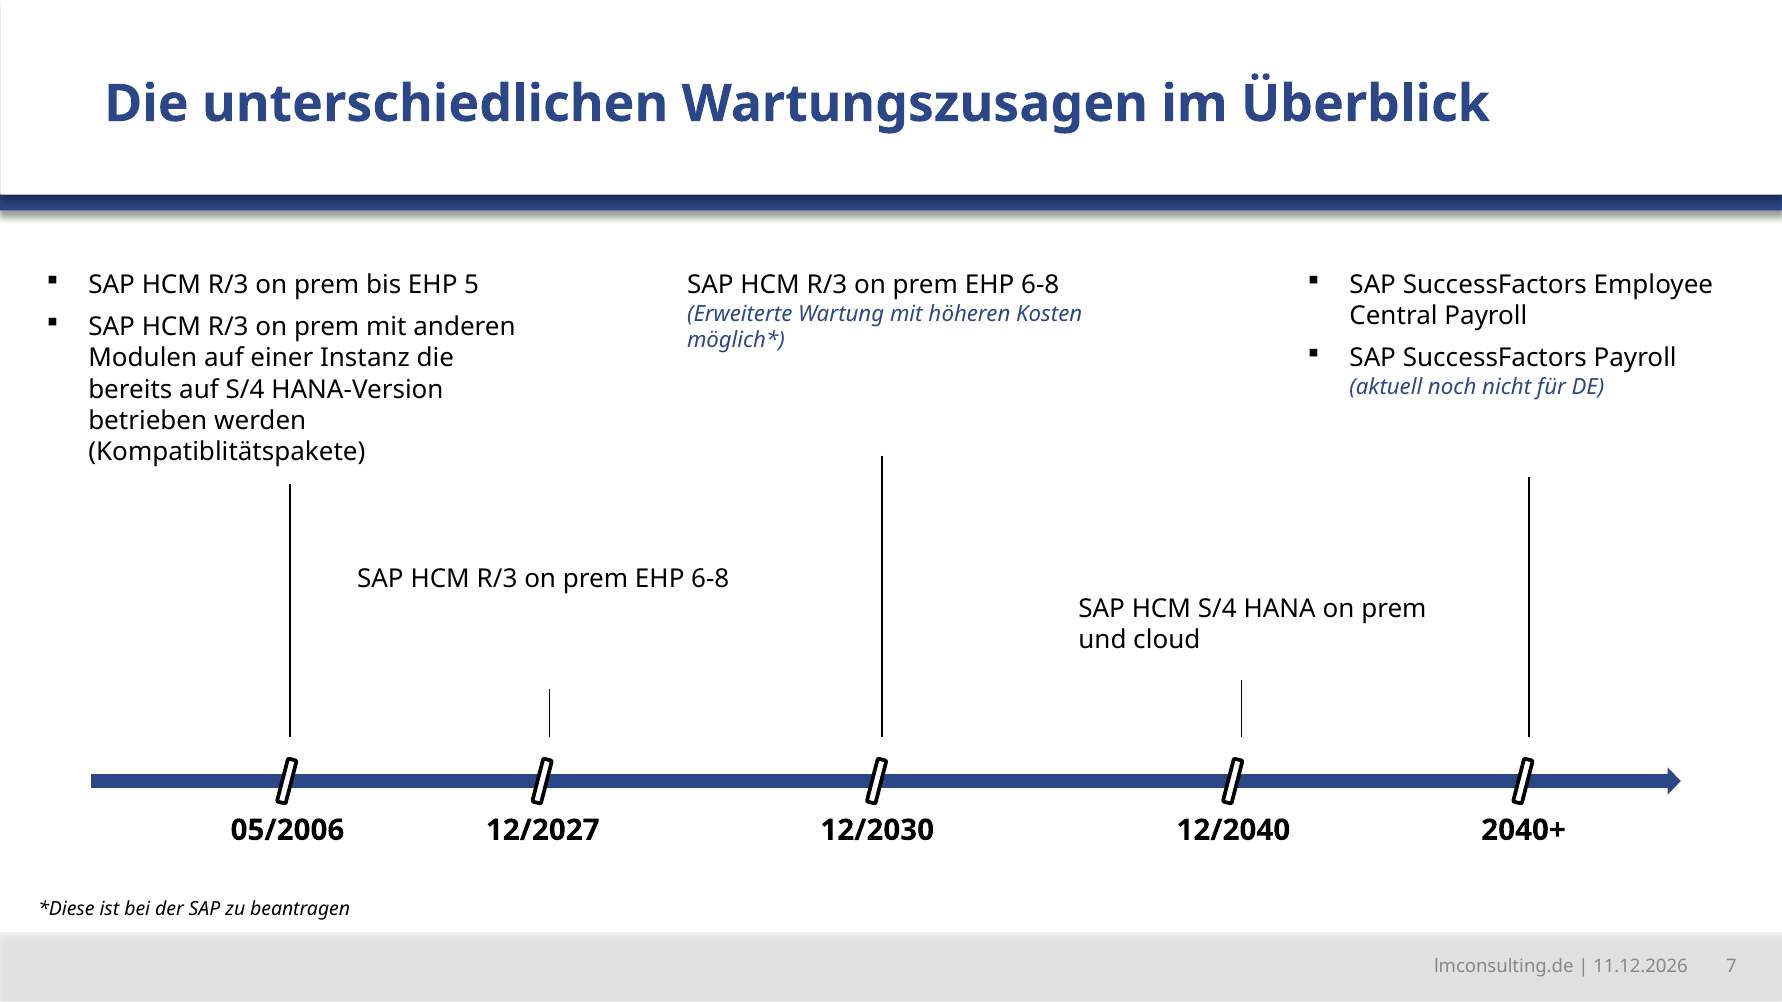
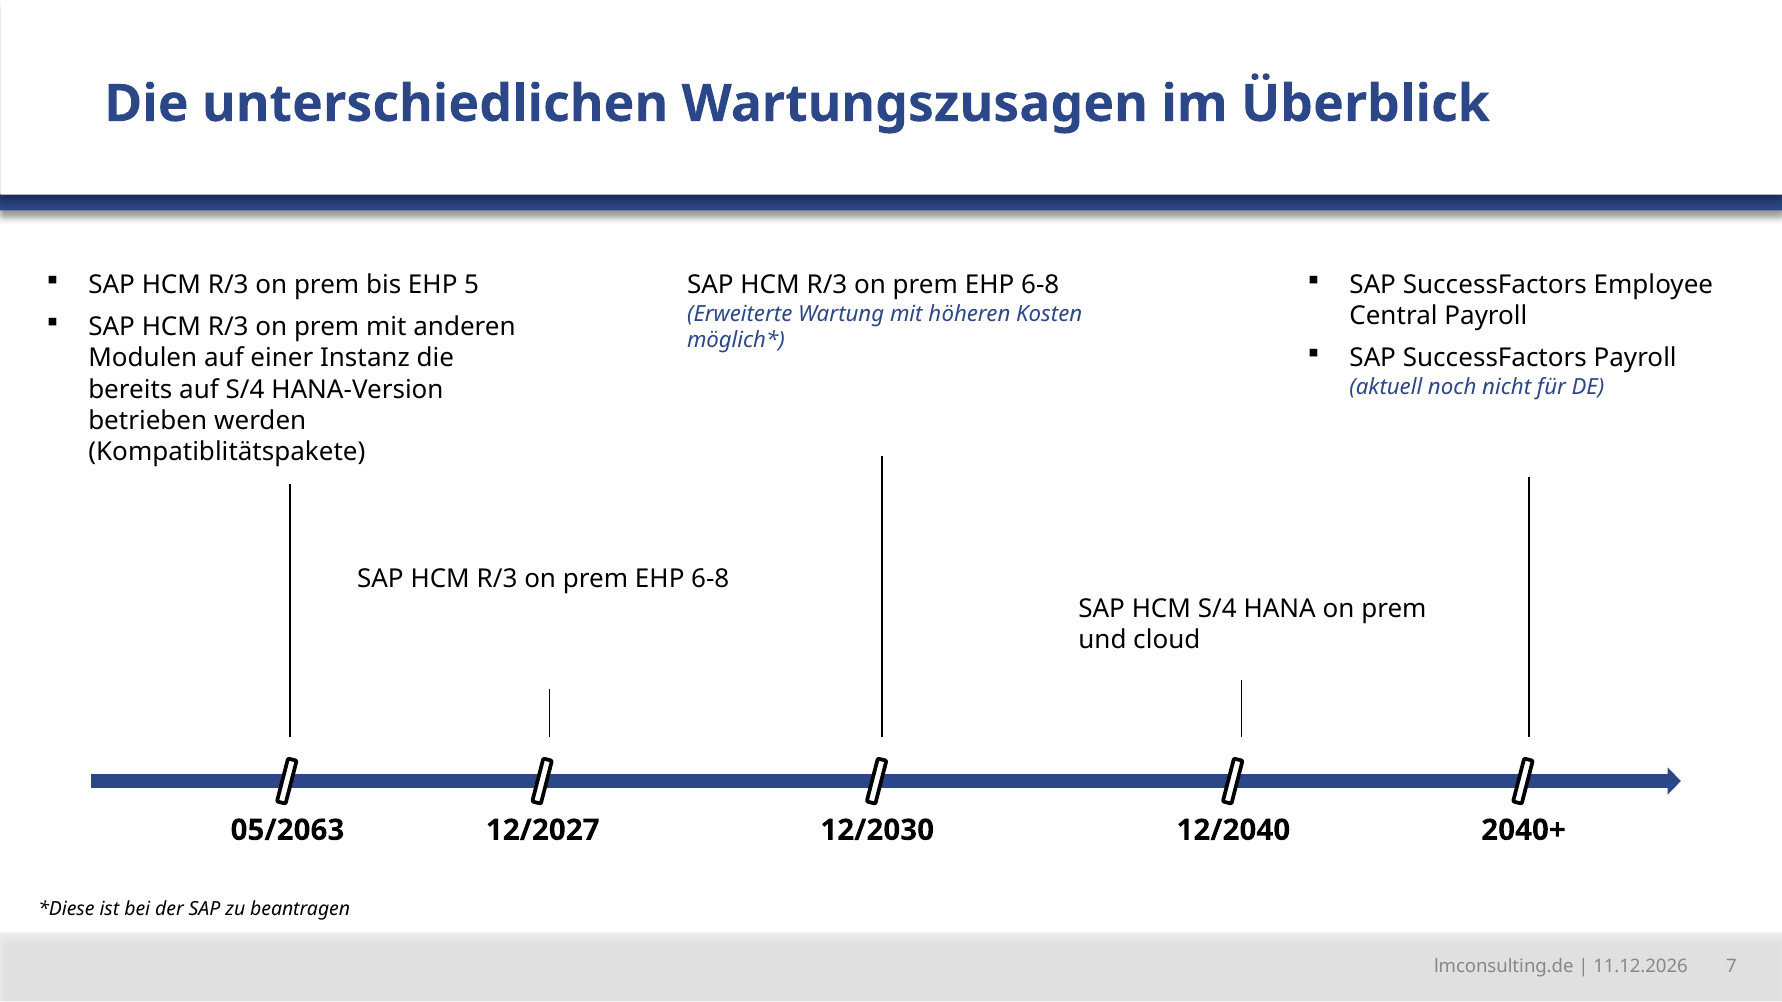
05/2006: 05/2006 -> 05/2063 (287, 830)
